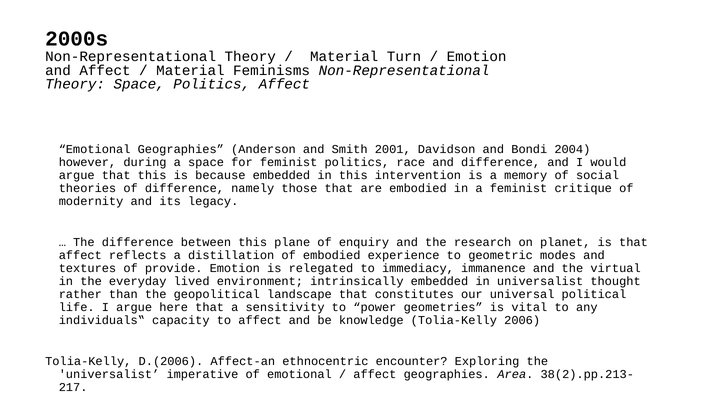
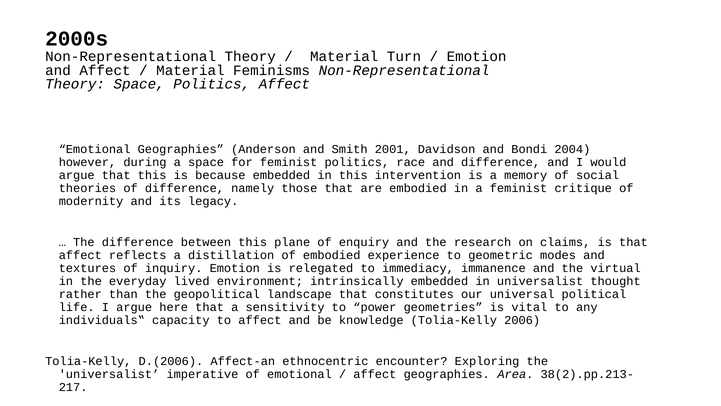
planet: planet -> claims (565, 242)
provide: provide -> inquiry (174, 268)
